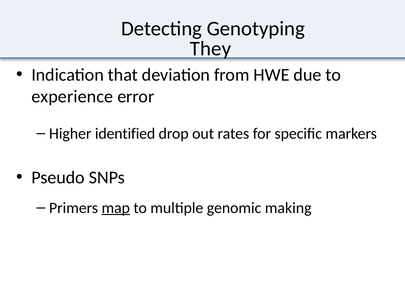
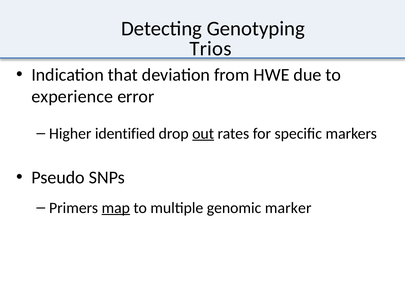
They: They -> Trios (211, 49)
out underline: none -> present (203, 133)
making: making -> marker (288, 208)
